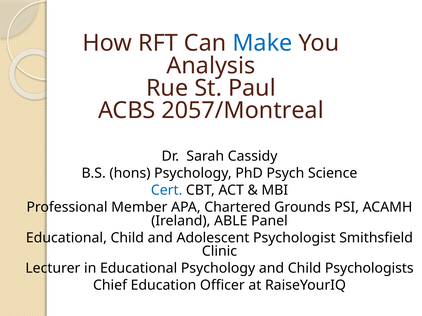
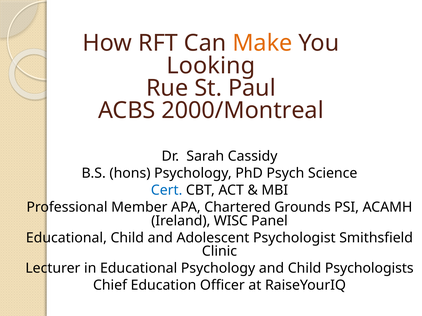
Make colour: blue -> orange (262, 43)
Analysis: Analysis -> Looking (211, 66)
2057/Montreal: 2057/Montreal -> 2000/Montreal (243, 111)
ABLE: ABLE -> WISC (231, 221)
